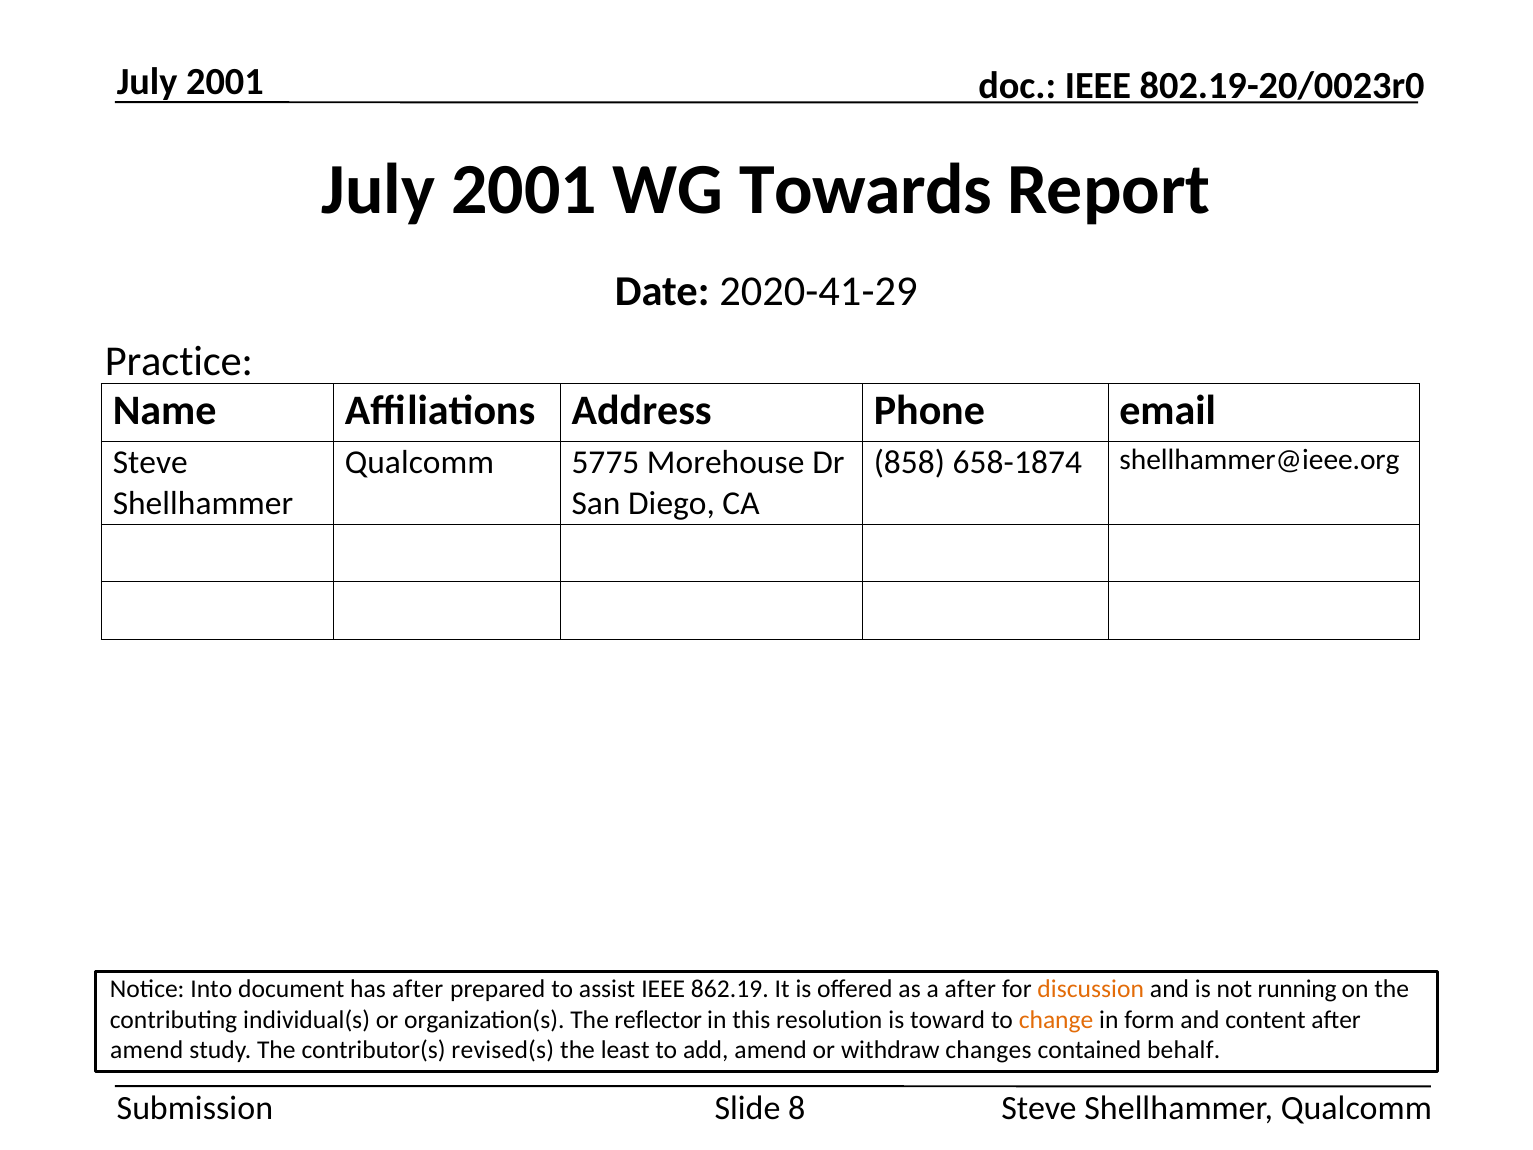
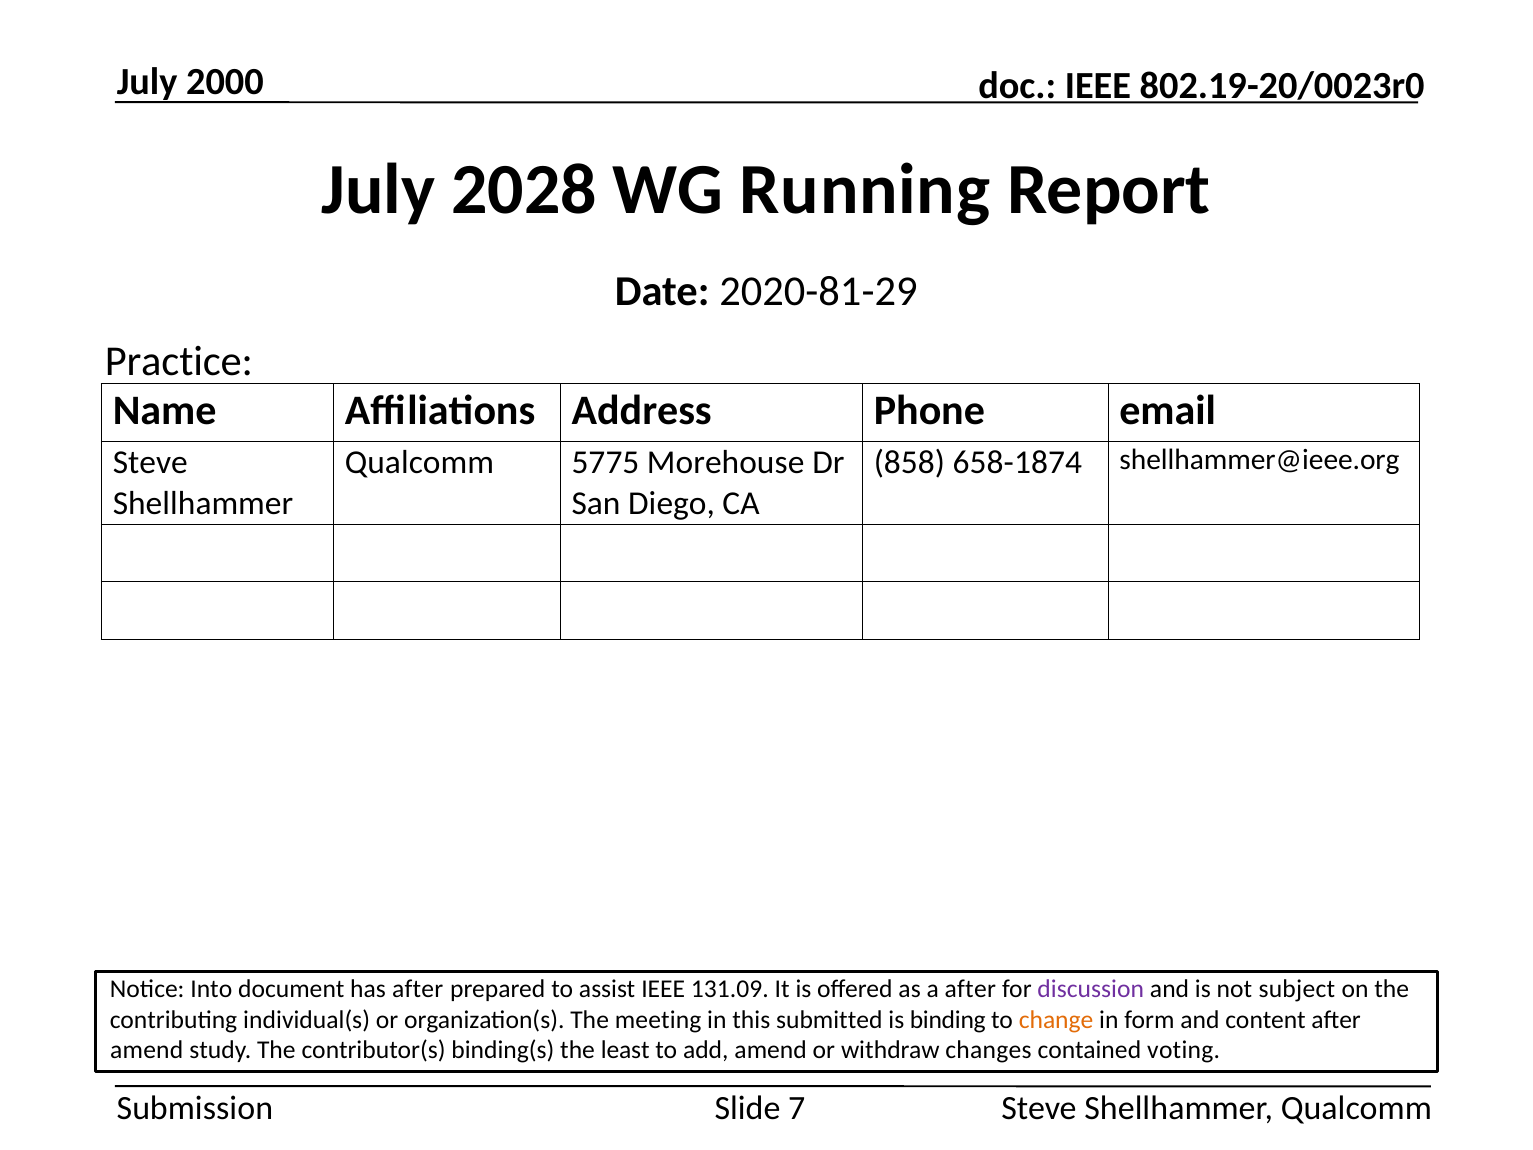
2001: 2001 -> 2000 (225, 81)
2001: 2001 -> 2028 (524, 190)
Towards: Towards -> Running (865, 190)
2020-41-29: 2020-41-29 -> 2020-81-29 (818, 291)
862.19: 862.19 -> 131.09 (730, 989)
discussion colour: orange -> purple (1091, 989)
running: running -> subject (1297, 989)
reflector: reflector -> meeting (658, 1020)
resolution: resolution -> submitted (829, 1020)
toward: toward -> binding (948, 1020)
revised(s: revised(s -> binding(s (503, 1050)
behalf: behalf -> voting (1184, 1050)
8: 8 -> 7 (797, 1108)
